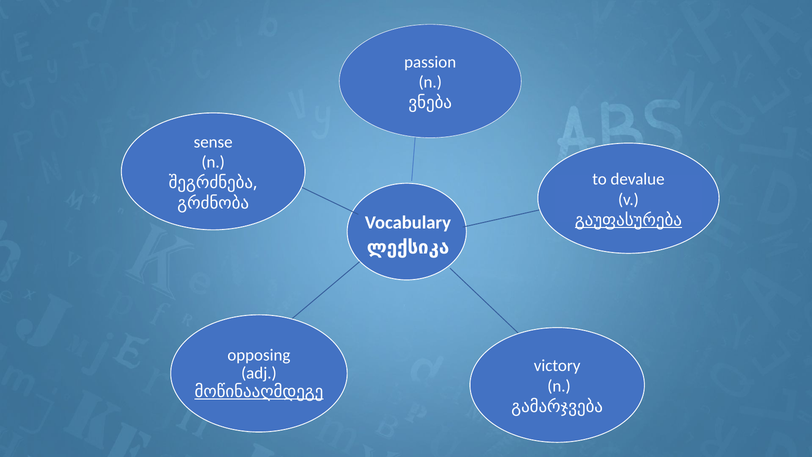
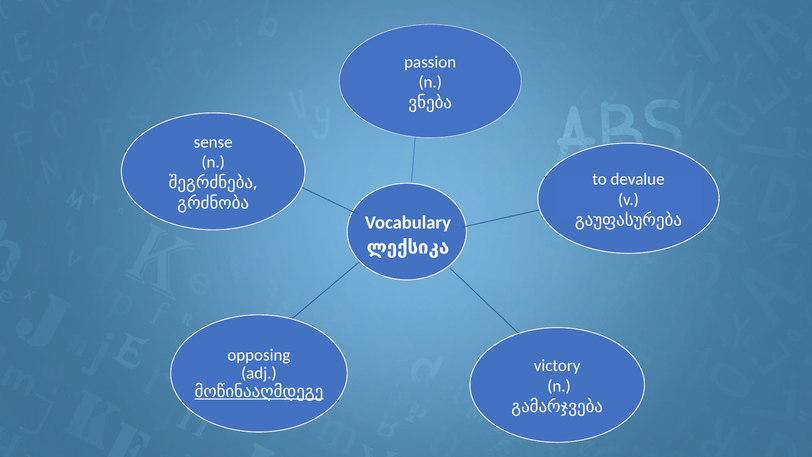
გაუფასურება underline: present -> none (628, 220)
